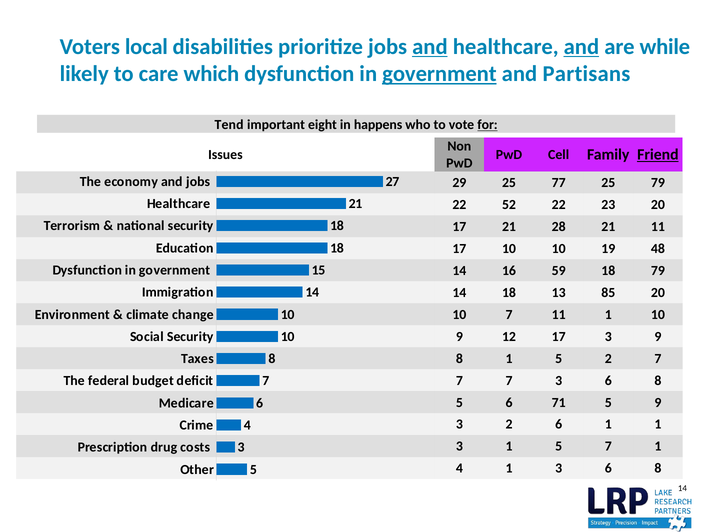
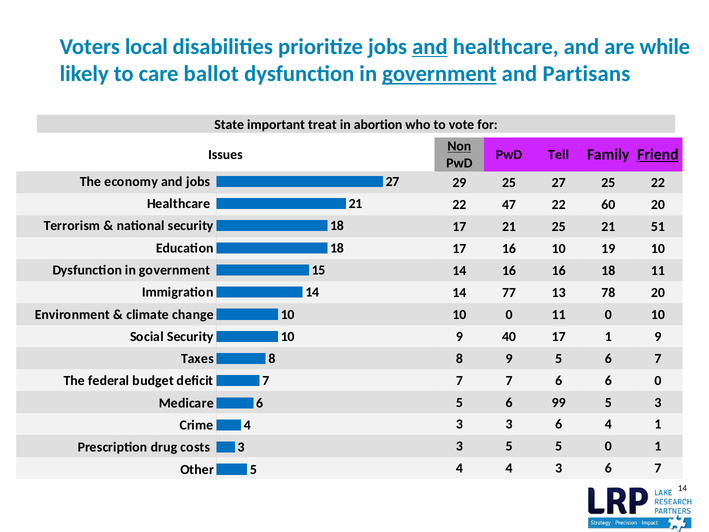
and underline: present -> none (581, 47)
which: which -> ballot (211, 74)
Tend: Tend -> State (229, 125)
eight: eight -> treat (322, 125)
happens: happens -> abortion (378, 125)
for underline: present -> none (488, 125)
Non underline: none -> present (459, 146)
Cell: Cell -> Tell (559, 155)
25 77: 77 -> 27 (559, 183)
25 79: 79 -> 22 (658, 183)
52: 52 -> 47 (509, 205)
23: 23 -> 60 (608, 205)
21 28: 28 -> 25 (559, 227)
21 11: 11 -> 51 (658, 227)
17 10: 10 -> 16 (509, 248)
19 48: 48 -> 10 (658, 248)
16 59: 59 -> 16 (559, 270)
18 79: 79 -> 11 (658, 270)
14 18: 18 -> 77 (509, 292)
85: 85 -> 78 (608, 292)
10 7: 7 -> 0 (509, 314)
11 1: 1 -> 0 (608, 314)
12: 12 -> 40 (509, 336)
17 3: 3 -> 1 (608, 336)
8 1: 1 -> 9 (509, 358)
2: 2 -> 6 (608, 358)
7 3: 3 -> 6 (559, 380)
8: 8 -> 0 (658, 380)
71: 71 -> 99 (559, 402)
9: 9 -> 3 (658, 402)
2: 2 -> 3 (509, 424)
6 1: 1 -> 4 (608, 424)
3 1: 1 -> 5 (509, 446)
5 7: 7 -> 0 (608, 446)
4 1: 1 -> 4 (509, 468)
8: 8 -> 7 (658, 468)
